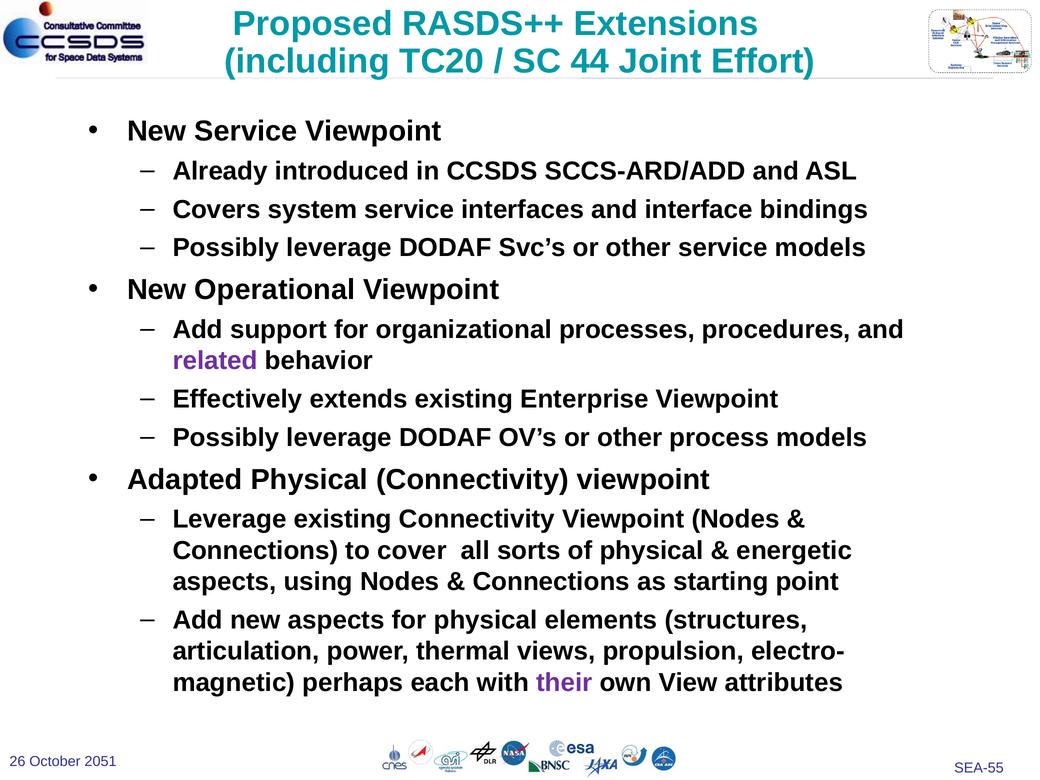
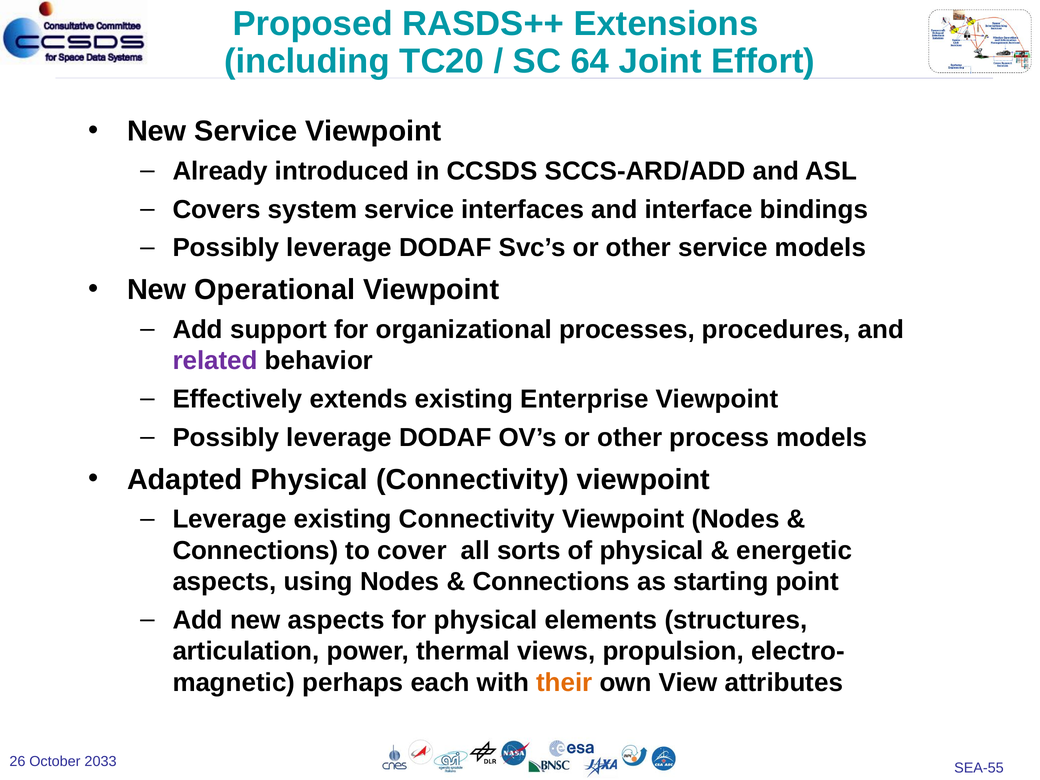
44: 44 -> 64 (590, 61)
their colour: purple -> orange (564, 683)
2051: 2051 -> 2033 (101, 762)
